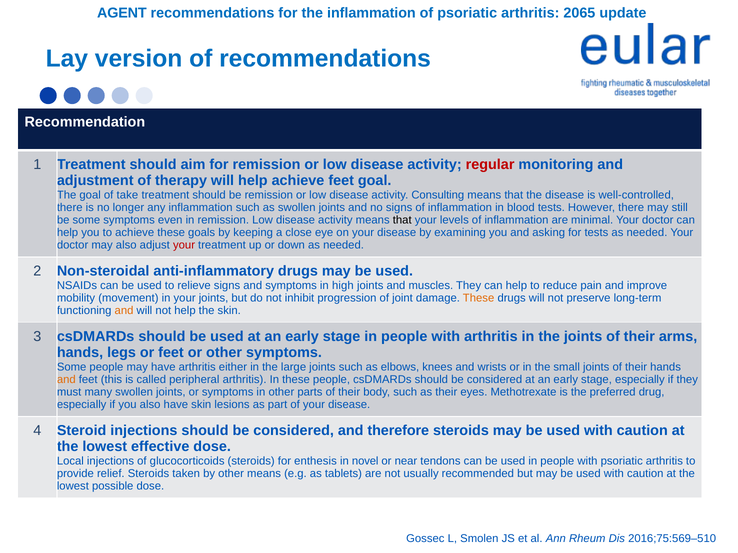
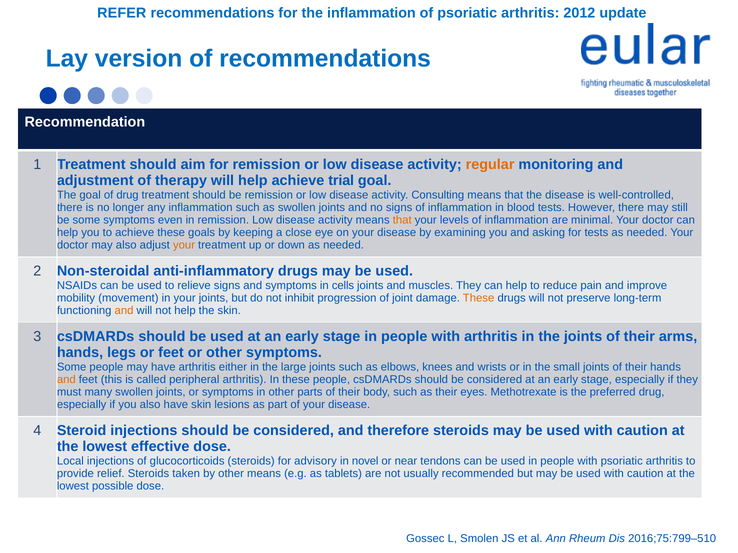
AGENT: AGENT -> REFER (122, 13)
2065: 2065 -> 2012 (579, 13)
regular colour: red -> orange (490, 165)
achieve feet: feet -> trial (341, 181)
of take: take -> drug (128, 195)
that colour: black -> orange (402, 220)
your colour: red -> orange (184, 245)
high: high -> cells (343, 286)
enthesis: enthesis -> advisory (315, 461)
2016;75:569–510: 2016;75:569–510 -> 2016;75:799–510 (672, 539)
